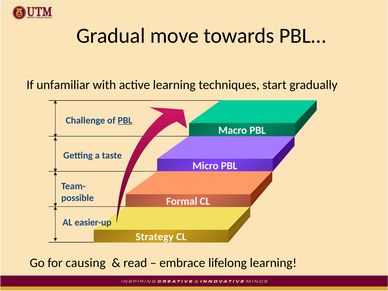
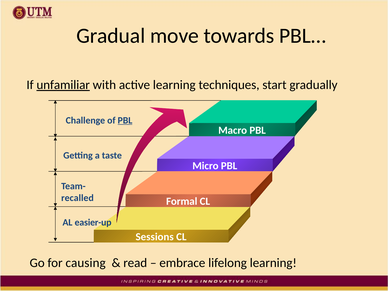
unfamiliar underline: none -> present (63, 85)
possible: possible -> recalled (77, 198)
Strategy: Strategy -> Sessions (155, 237)
